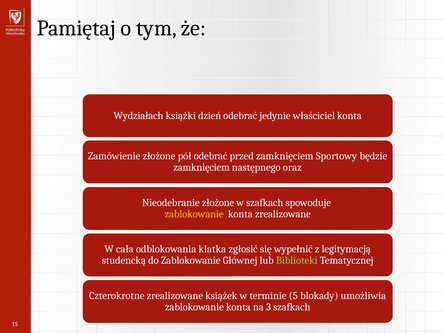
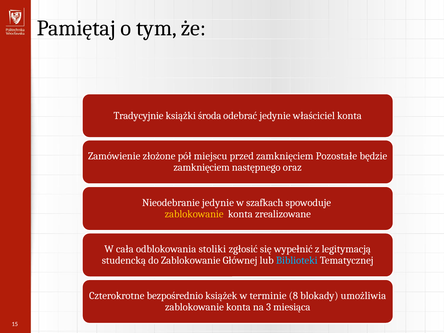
Wydziałach: Wydziałach -> Tradycyjnie (138, 116)
dzień: dzień -> środa (210, 116)
pół odebrać: odebrać -> miejscu (211, 156)
Sportowy: Sportowy -> Pozostałe (336, 156)
Nieodebranie złożone: złożone -> jedynie (218, 203)
klatka: klatka -> stoliki (212, 249)
Biblioteki colour: light green -> light blue (297, 261)
Czterokrotne zrealizowane: zrealizowane -> bezpośrednio (175, 296)
5: 5 -> 8 (293, 296)
3 szafkach: szafkach -> miesiąca (292, 307)
